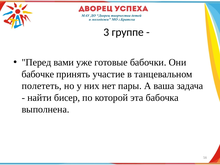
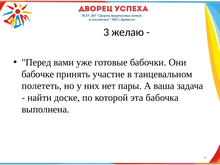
группе: группе -> желаю (128, 32)
бисер: бисер -> доске (67, 98)
